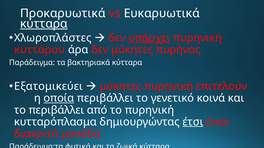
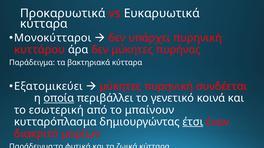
κύτταρα underline: present -> none (44, 24)
Χλωροπλάστες: Χλωροπλάστες -> Μονοκύτταροι (53, 38)
υπάρχει underline: present -> none (149, 38)
επιτελούν: επιτελούν -> συνδέεται (222, 87)
το περιβάλλει: περιβάλλει -> εσωτερική (56, 110)
το πυρηνική: πυρηνική -> μπαίνουν (150, 110)
μονάδα: μονάδα -> μορίων (81, 134)
